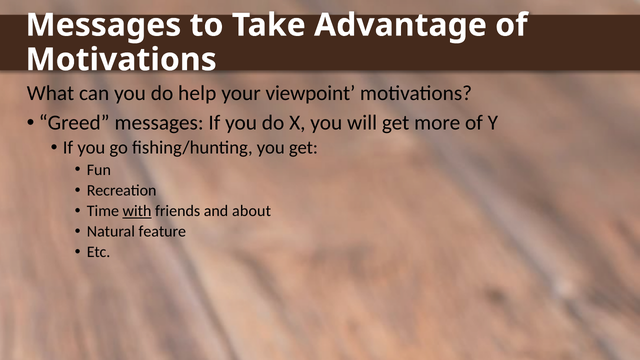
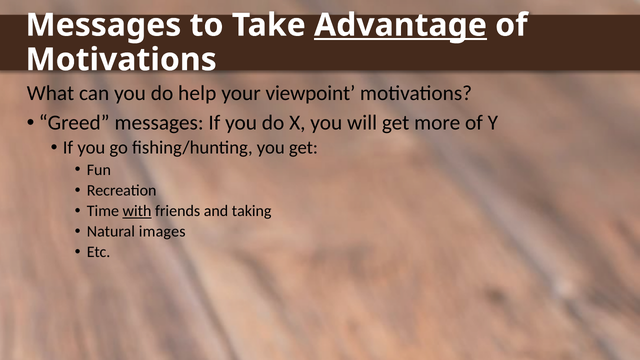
Advantage underline: none -> present (400, 25)
about: about -> taking (252, 211)
feature: feature -> images (162, 232)
